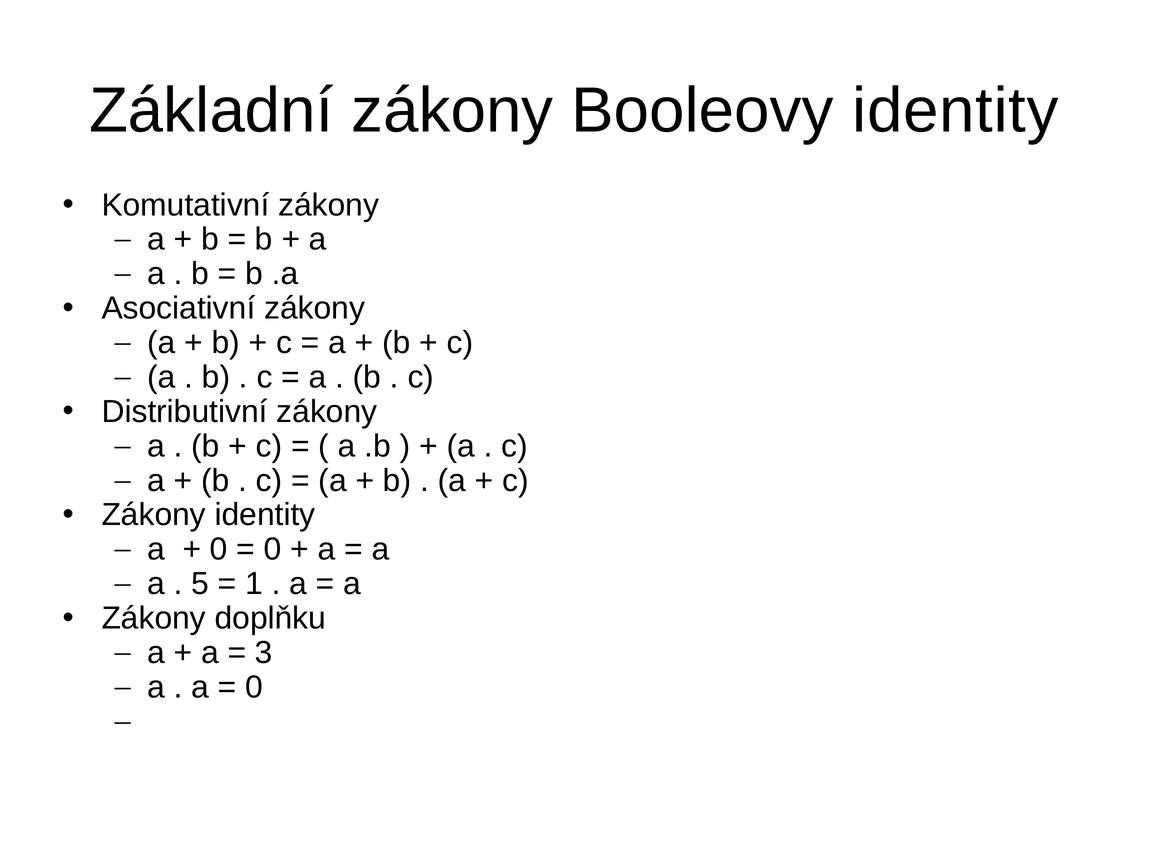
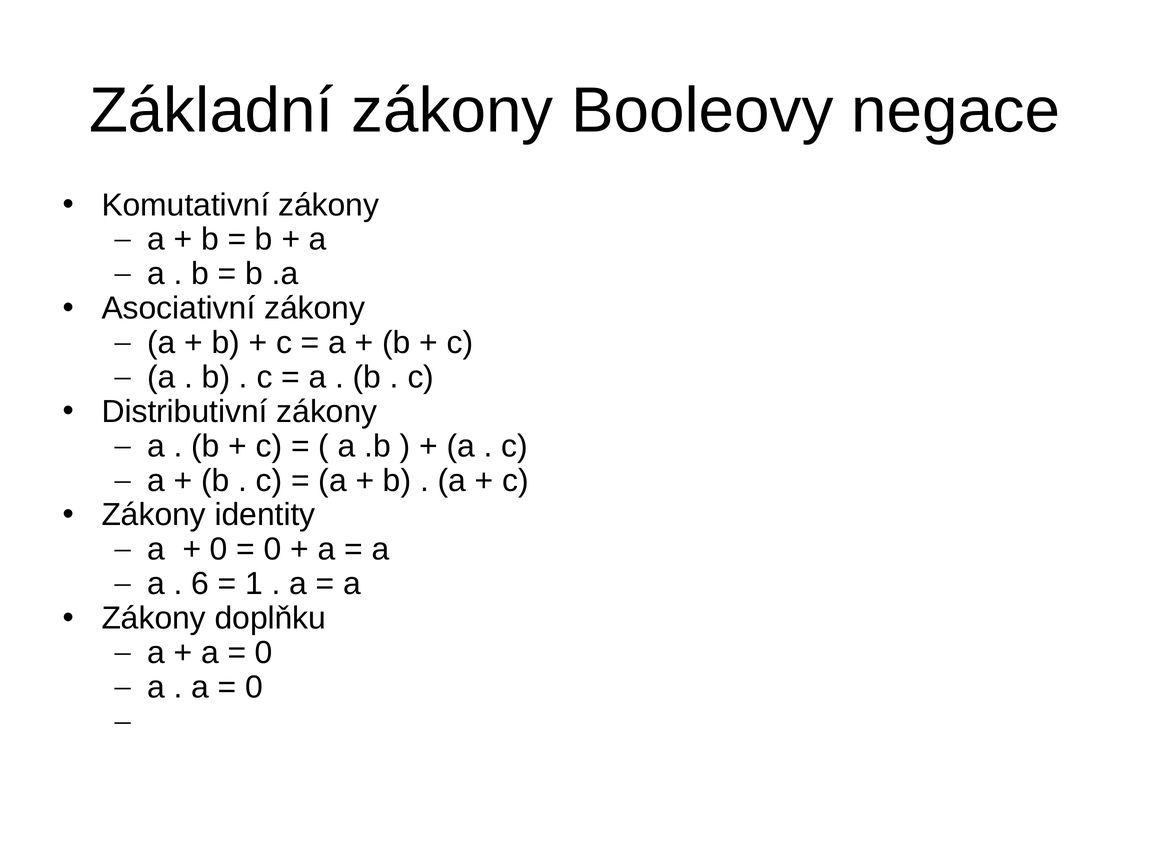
Booleovy identity: identity -> negace (956, 111)
5: 5 -> 6 (200, 584)
3: 3 -> 0 (264, 653)
